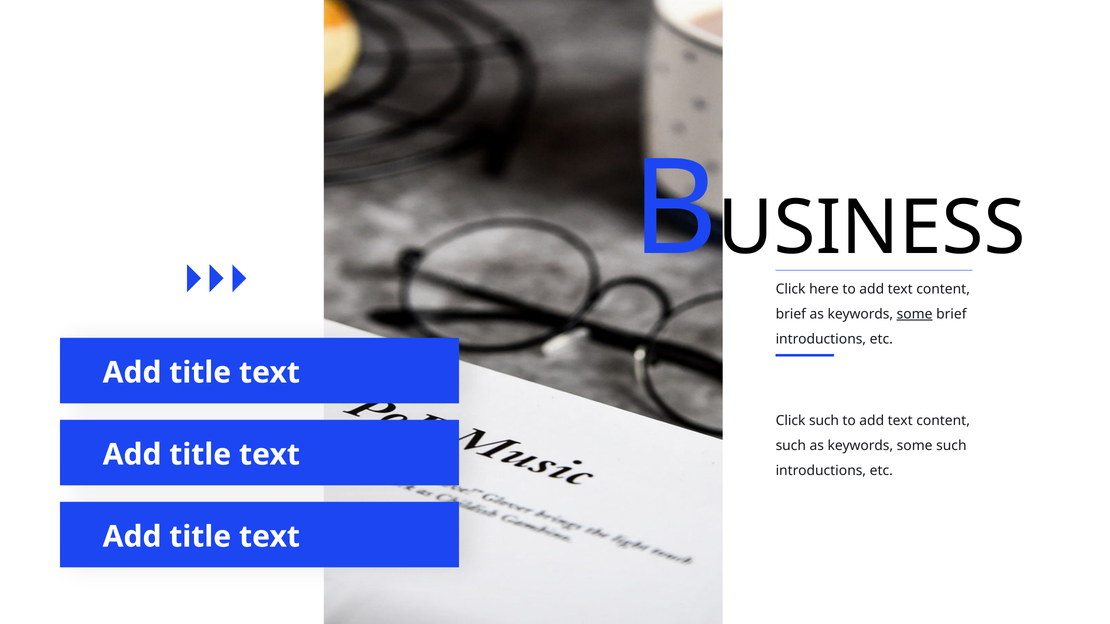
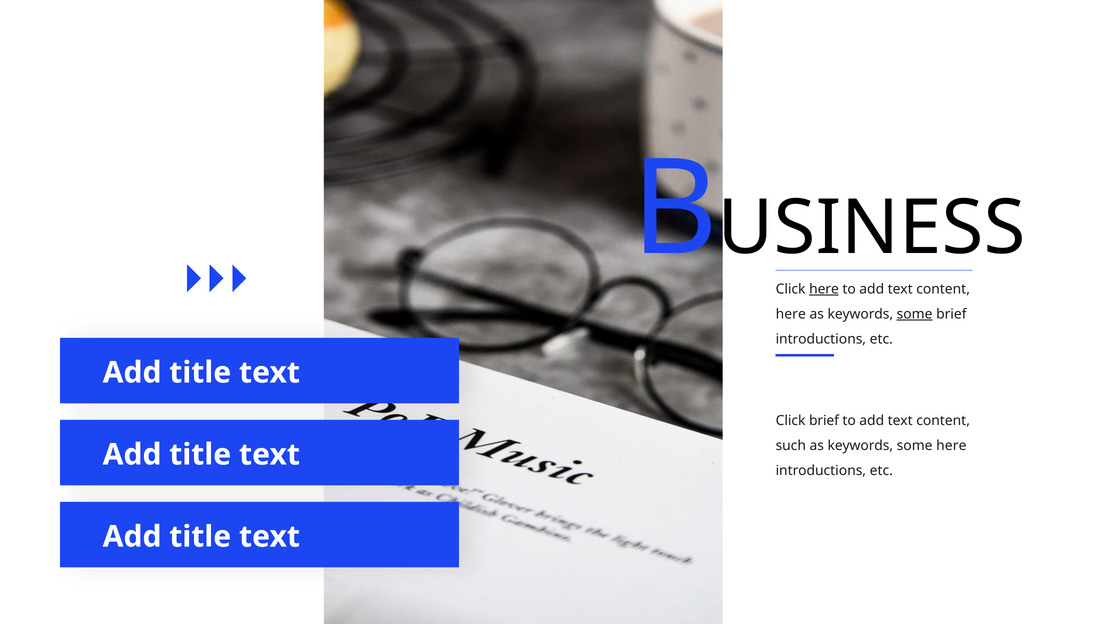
here underline: none -> present (824, 289)
brief: brief -> here (791, 314)
Click such: such -> brief (824, 421)
some such: such -> here (951, 446)
